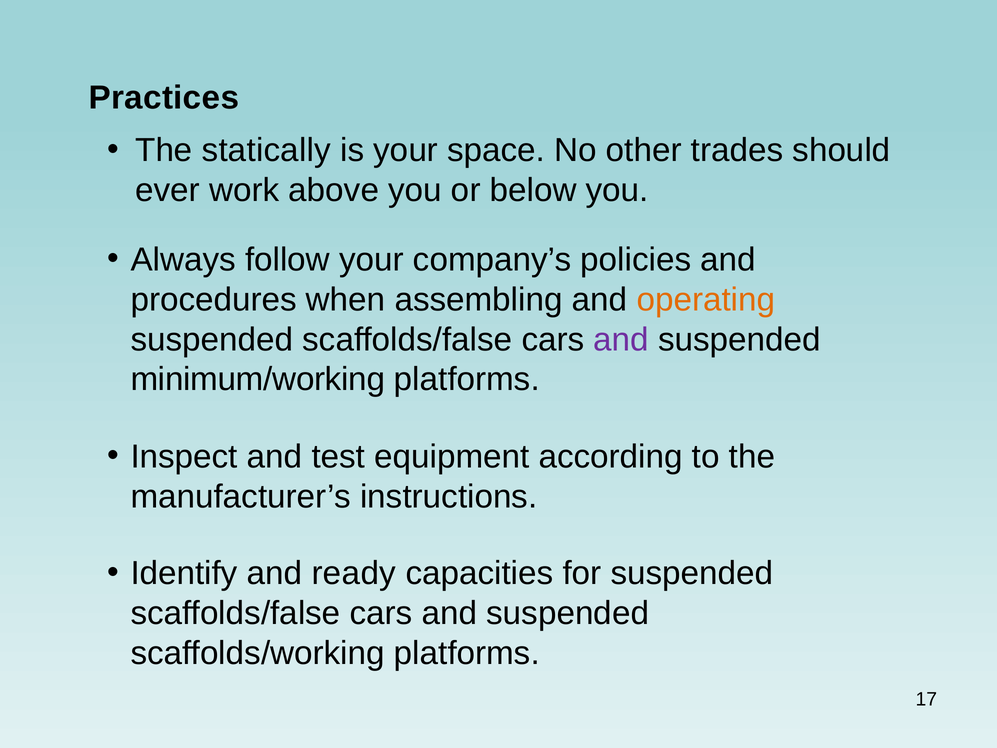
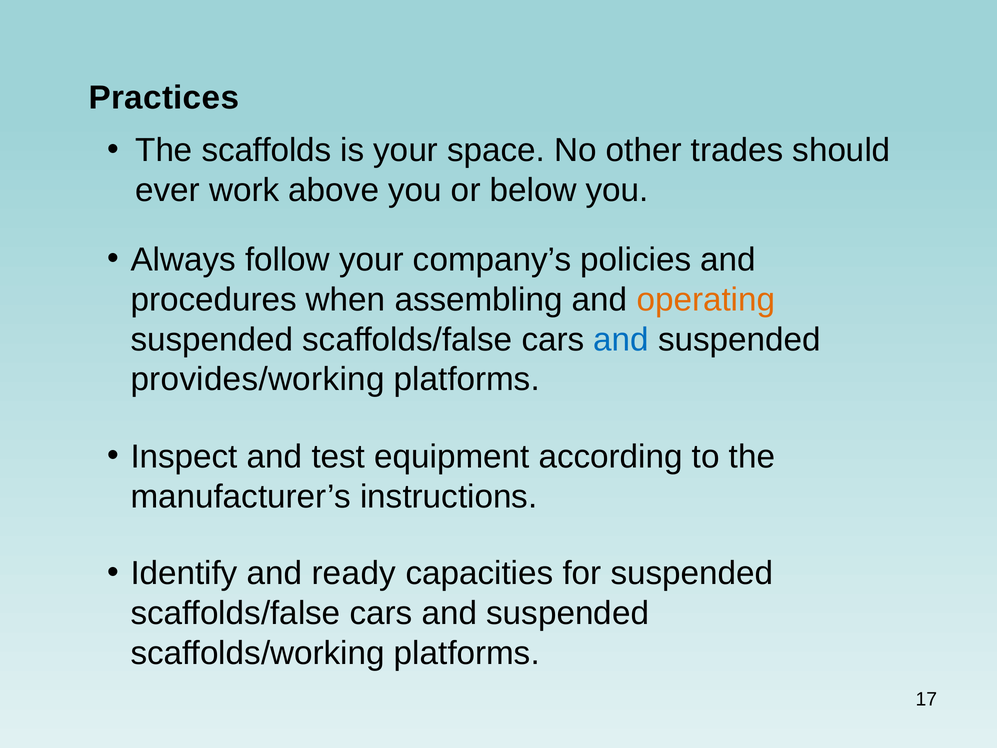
statically: statically -> scaffolds (266, 150)
and colour: purple -> blue (621, 339)
minimum/working: minimum/working -> provides/working (258, 379)
